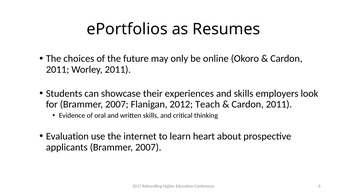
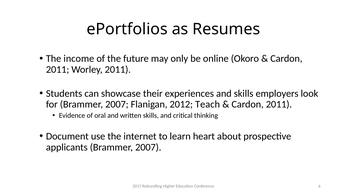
choices: choices -> income (79, 59)
Evaluation: Evaluation -> Document (67, 136)
